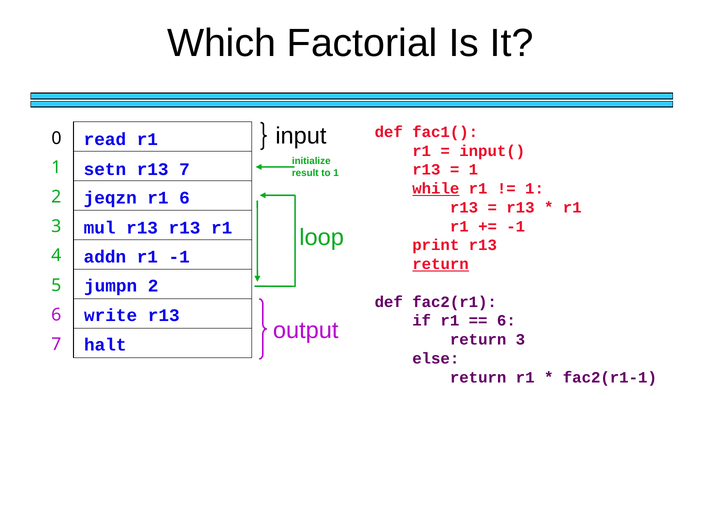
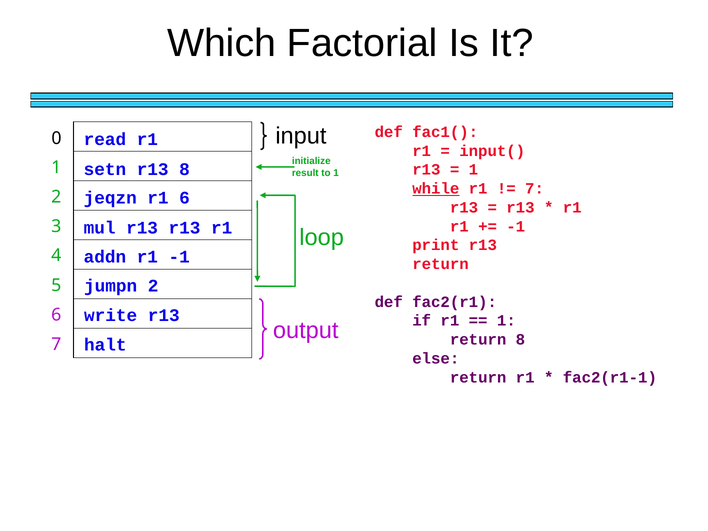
r13 7: 7 -> 8 (185, 169)
1: 1 -> 7 (535, 189)
return underline: present -> none (441, 264)
6: 6 -> 1 (506, 321)
return 3: 3 -> 8 (520, 340)
